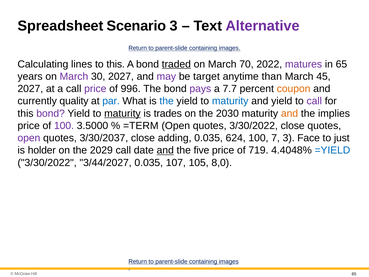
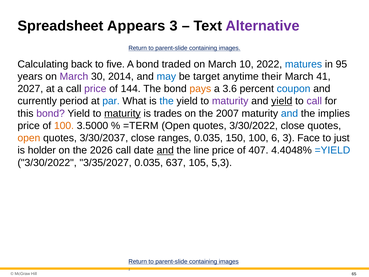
Scenario: Scenario -> Appears (136, 26)
lines: lines -> back (82, 64)
to this: this -> five (116, 64)
traded underline: present -> none (176, 64)
70: 70 -> 10 (246, 64)
matures colour: purple -> blue (304, 64)
in 65: 65 -> 95 (341, 64)
30 2027: 2027 -> 2014 (121, 76)
may colour: purple -> blue (166, 76)
than: than -> their (272, 76)
45: 45 -> 41 (323, 76)
996: 996 -> 144 (131, 89)
pays colour: purple -> orange (200, 89)
7.7: 7.7 -> 3.6 (230, 89)
coupon colour: orange -> blue (294, 89)
quality: quality -> period (74, 101)
maturity colour: blue -> purple (230, 101)
yield underline: none -> present (282, 101)
2030: 2030 -> 2007 (227, 113)
and colour: orange -> blue (290, 113)
100 colour: purple -> orange (64, 126)
open colour: purple -> orange (29, 138)
adding: adding -> ranges (175, 138)
624: 624 -> 150 (236, 138)
7: 7 -> 6 (276, 138)
2029: 2029 -> 2026 (101, 150)
five: five -> line (201, 150)
719: 719 -> 407 (258, 150)
3/44/2027: 3/44/2027 -> 3/35/2027 (106, 163)
107: 107 -> 637 (176, 163)
8,0: 8,0 -> 5,3 (222, 163)
